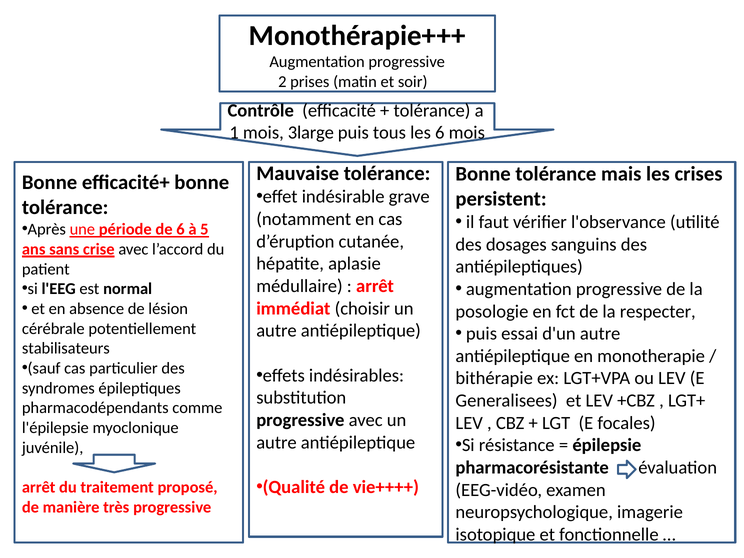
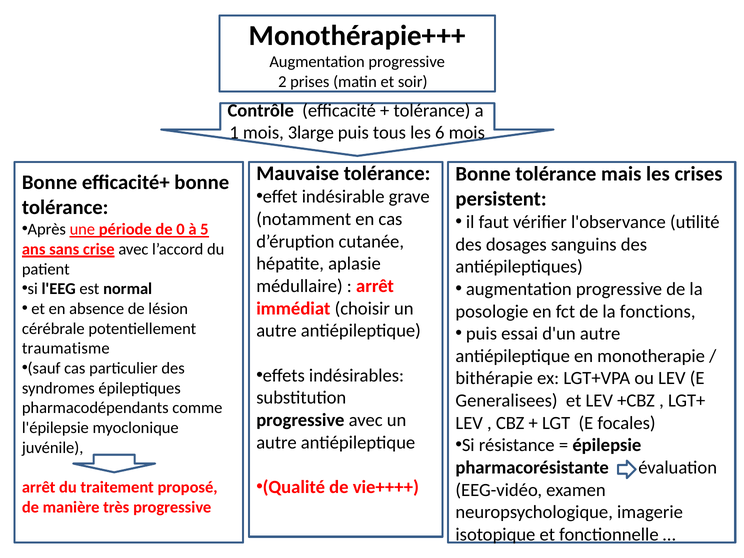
de 6: 6 -> 0 (180, 229)
respecter: respecter -> fonctions (658, 311)
stabilisateurs: stabilisateurs -> traumatisme (66, 348)
